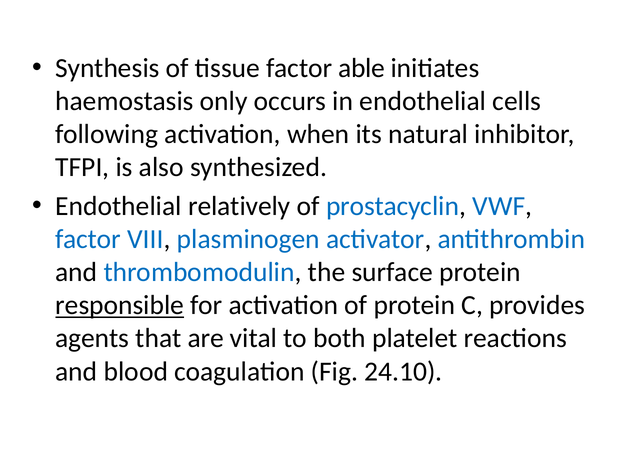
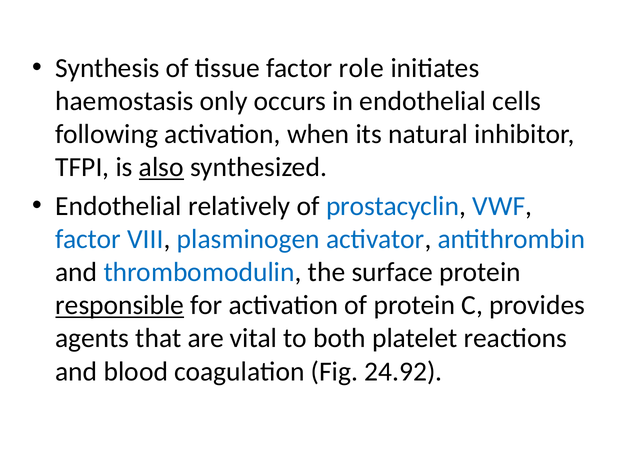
able: able -> role (361, 68)
also underline: none -> present (161, 167)
24.10: 24.10 -> 24.92 (403, 371)
